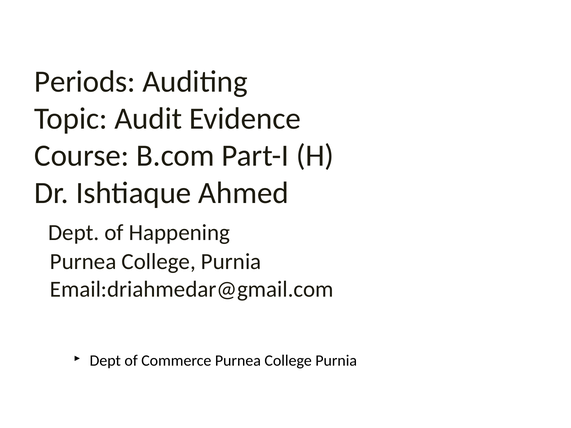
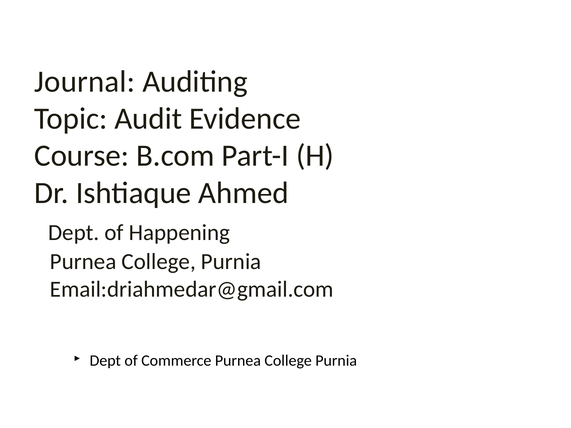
Periods: Periods -> Journal (85, 82)
